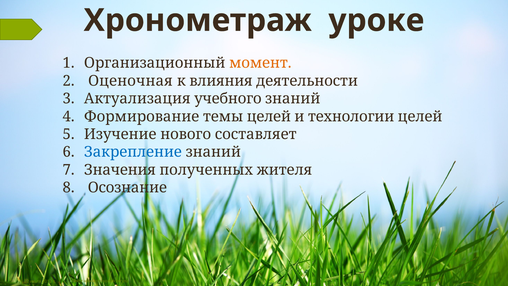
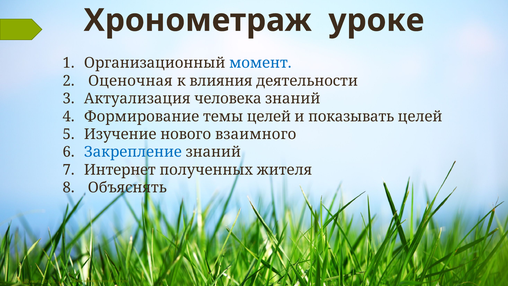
момент colour: orange -> blue (260, 63)
учебного: учебного -> человека (228, 99)
технологии: технологии -> показывать (351, 116)
составляет: составляет -> взаимного (256, 134)
Значения: Значения -> Интернет (120, 170)
Осознание: Осознание -> Объяснять (127, 188)
